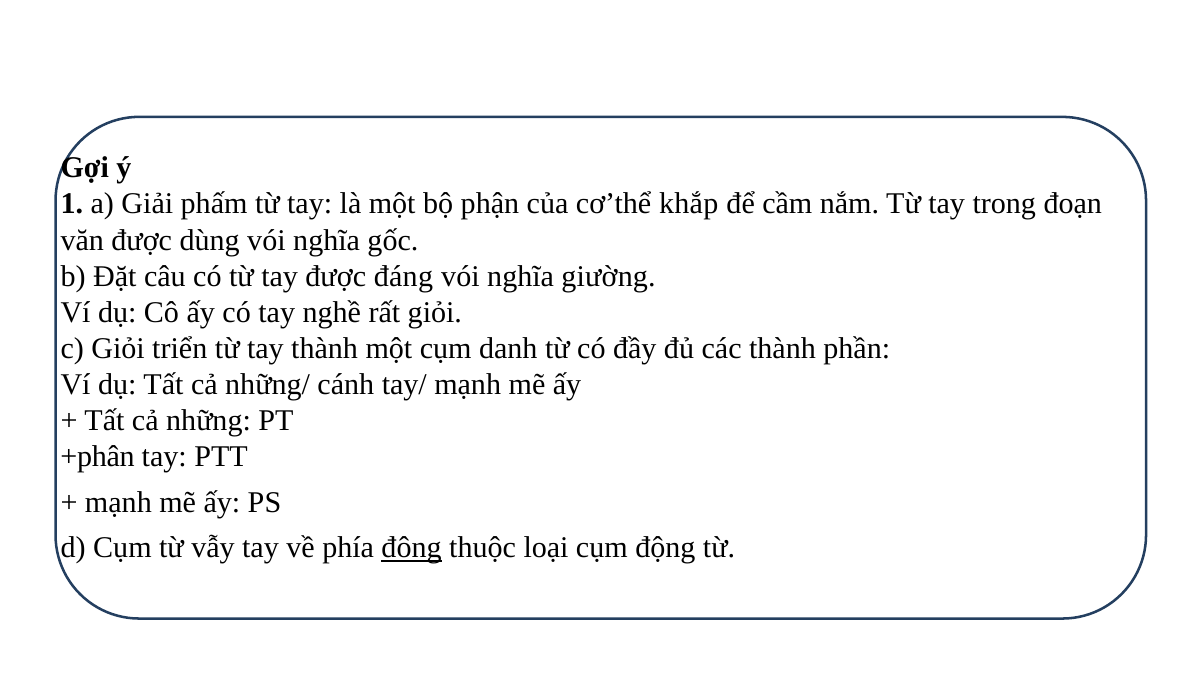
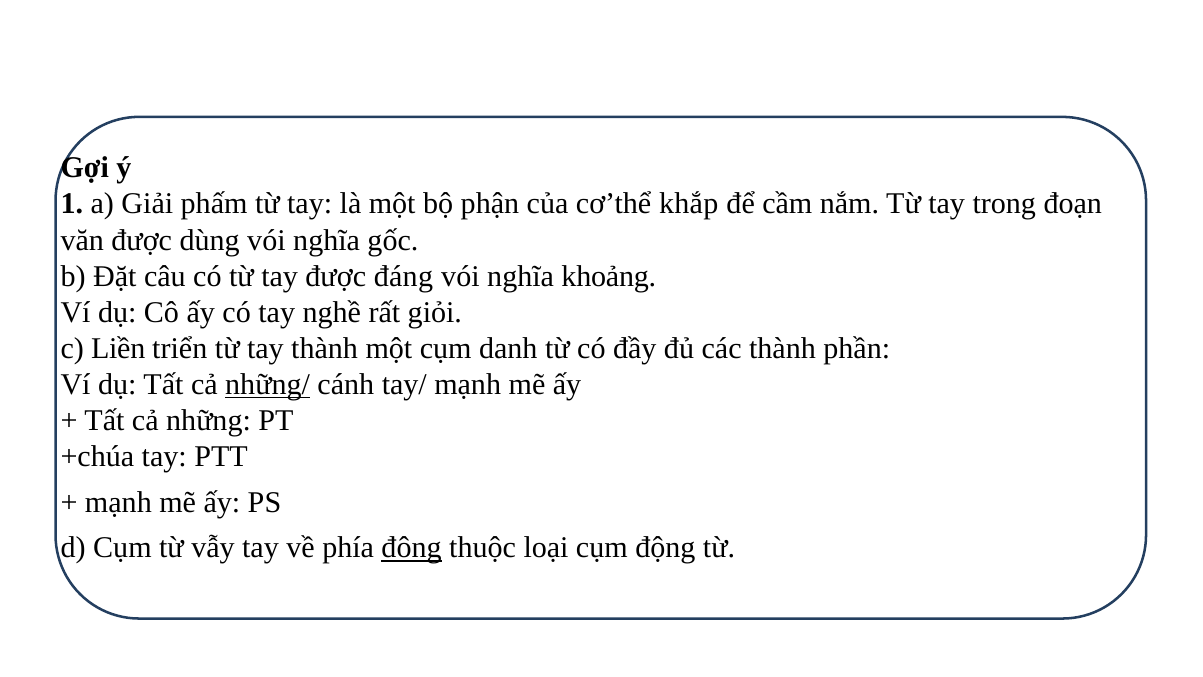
giường: giường -> khoảng (609, 276)
c Giỏi: Giỏi -> Liền (118, 348)
những/ underline: none -> present (268, 384)
+phân: +phân -> +chúa (97, 457)
